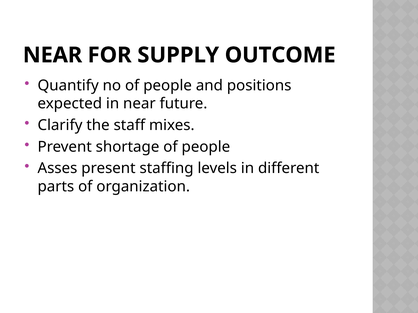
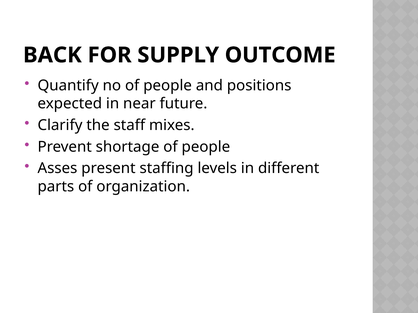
NEAR: NEAR -> BACK (52, 55)
